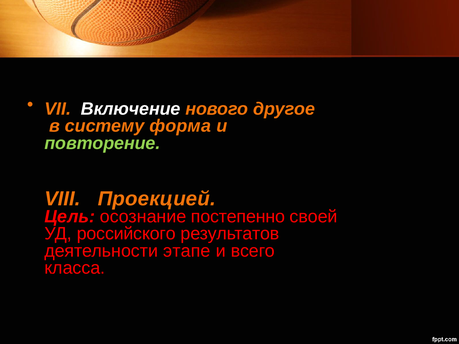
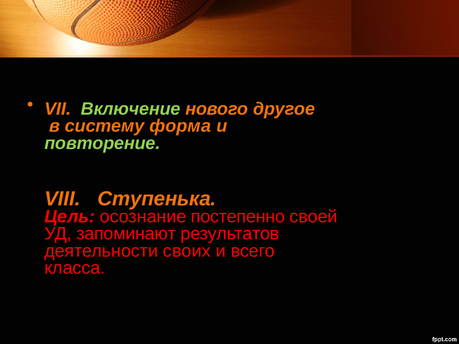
Включение colour: white -> light green (131, 109)
Проекцией: Проекцией -> Ступенька (157, 199)
российского: российского -> запоминают (126, 234)
этапе: этапе -> своих (187, 251)
